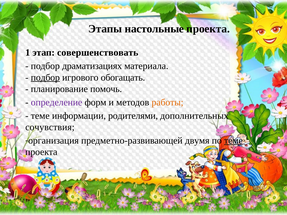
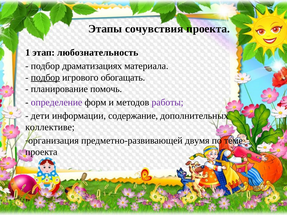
настольные: настольные -> сочувствия (154, 29)
совершенствовать: совершенствовать -> любознательность (98, 53)
работы colour: orange -> purple (168, 102)
теме: теме -> дети (40, 116)
родителями: родителями -> содержание (133, 116)
сочувствия: сочувствия -> коллективе (50, 127)
теме underline: present -> none (233, 141)
